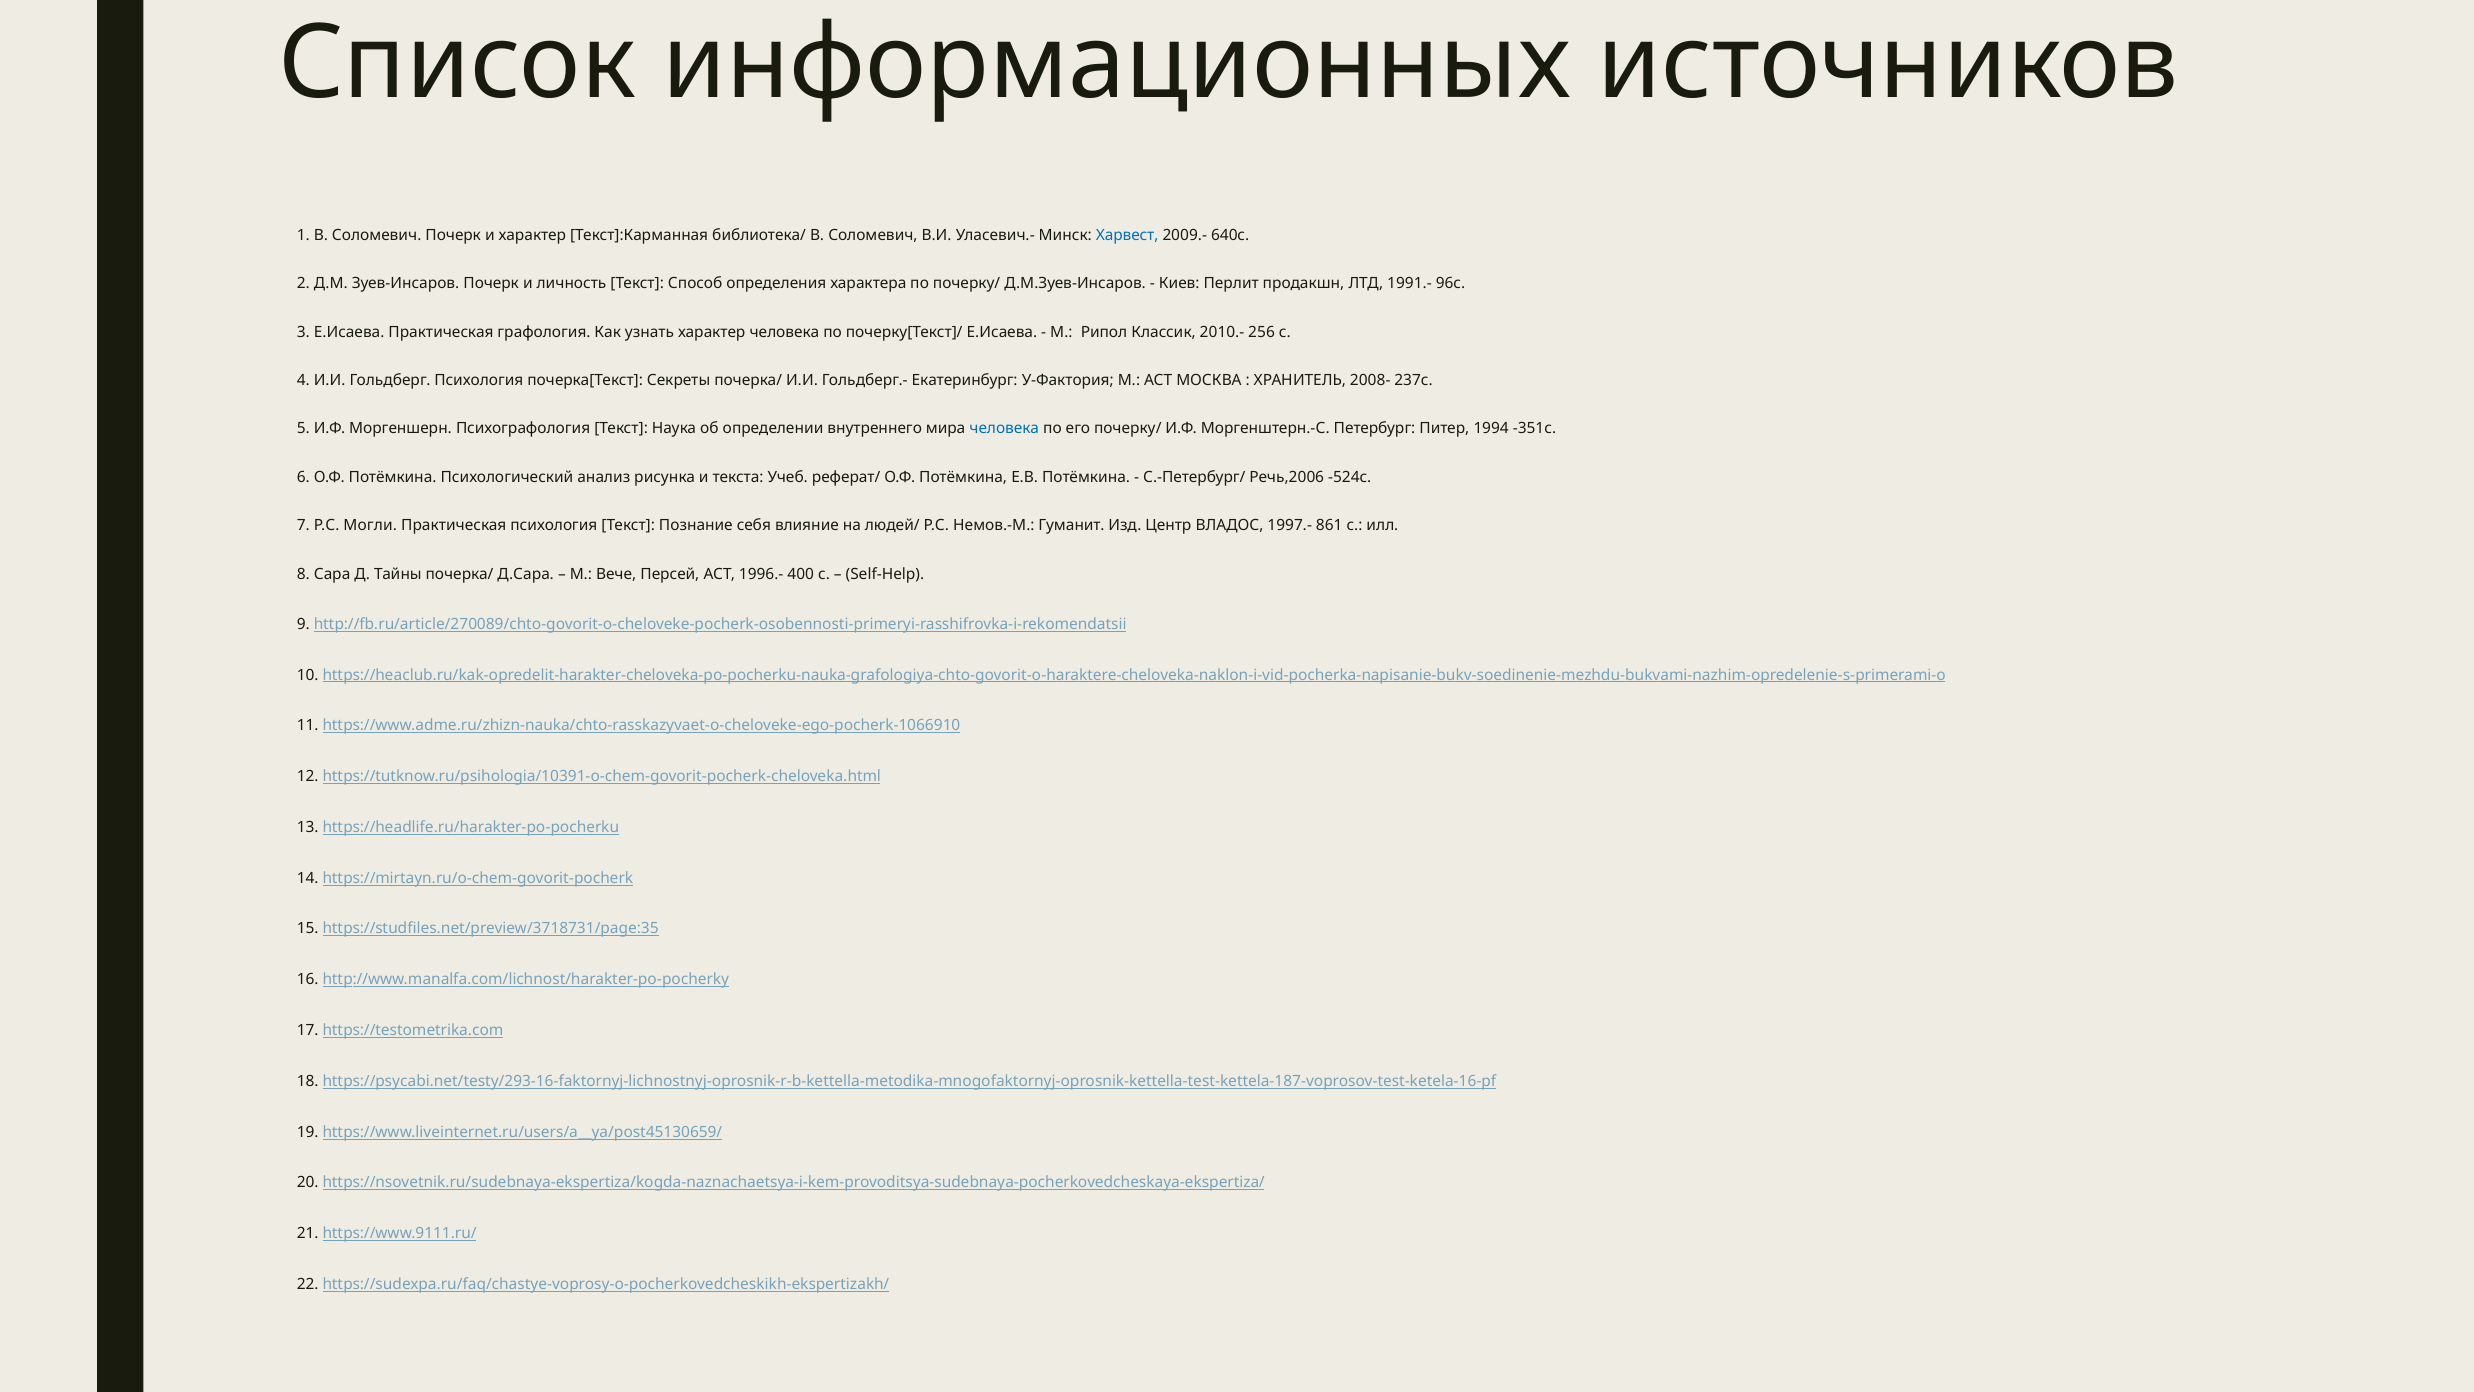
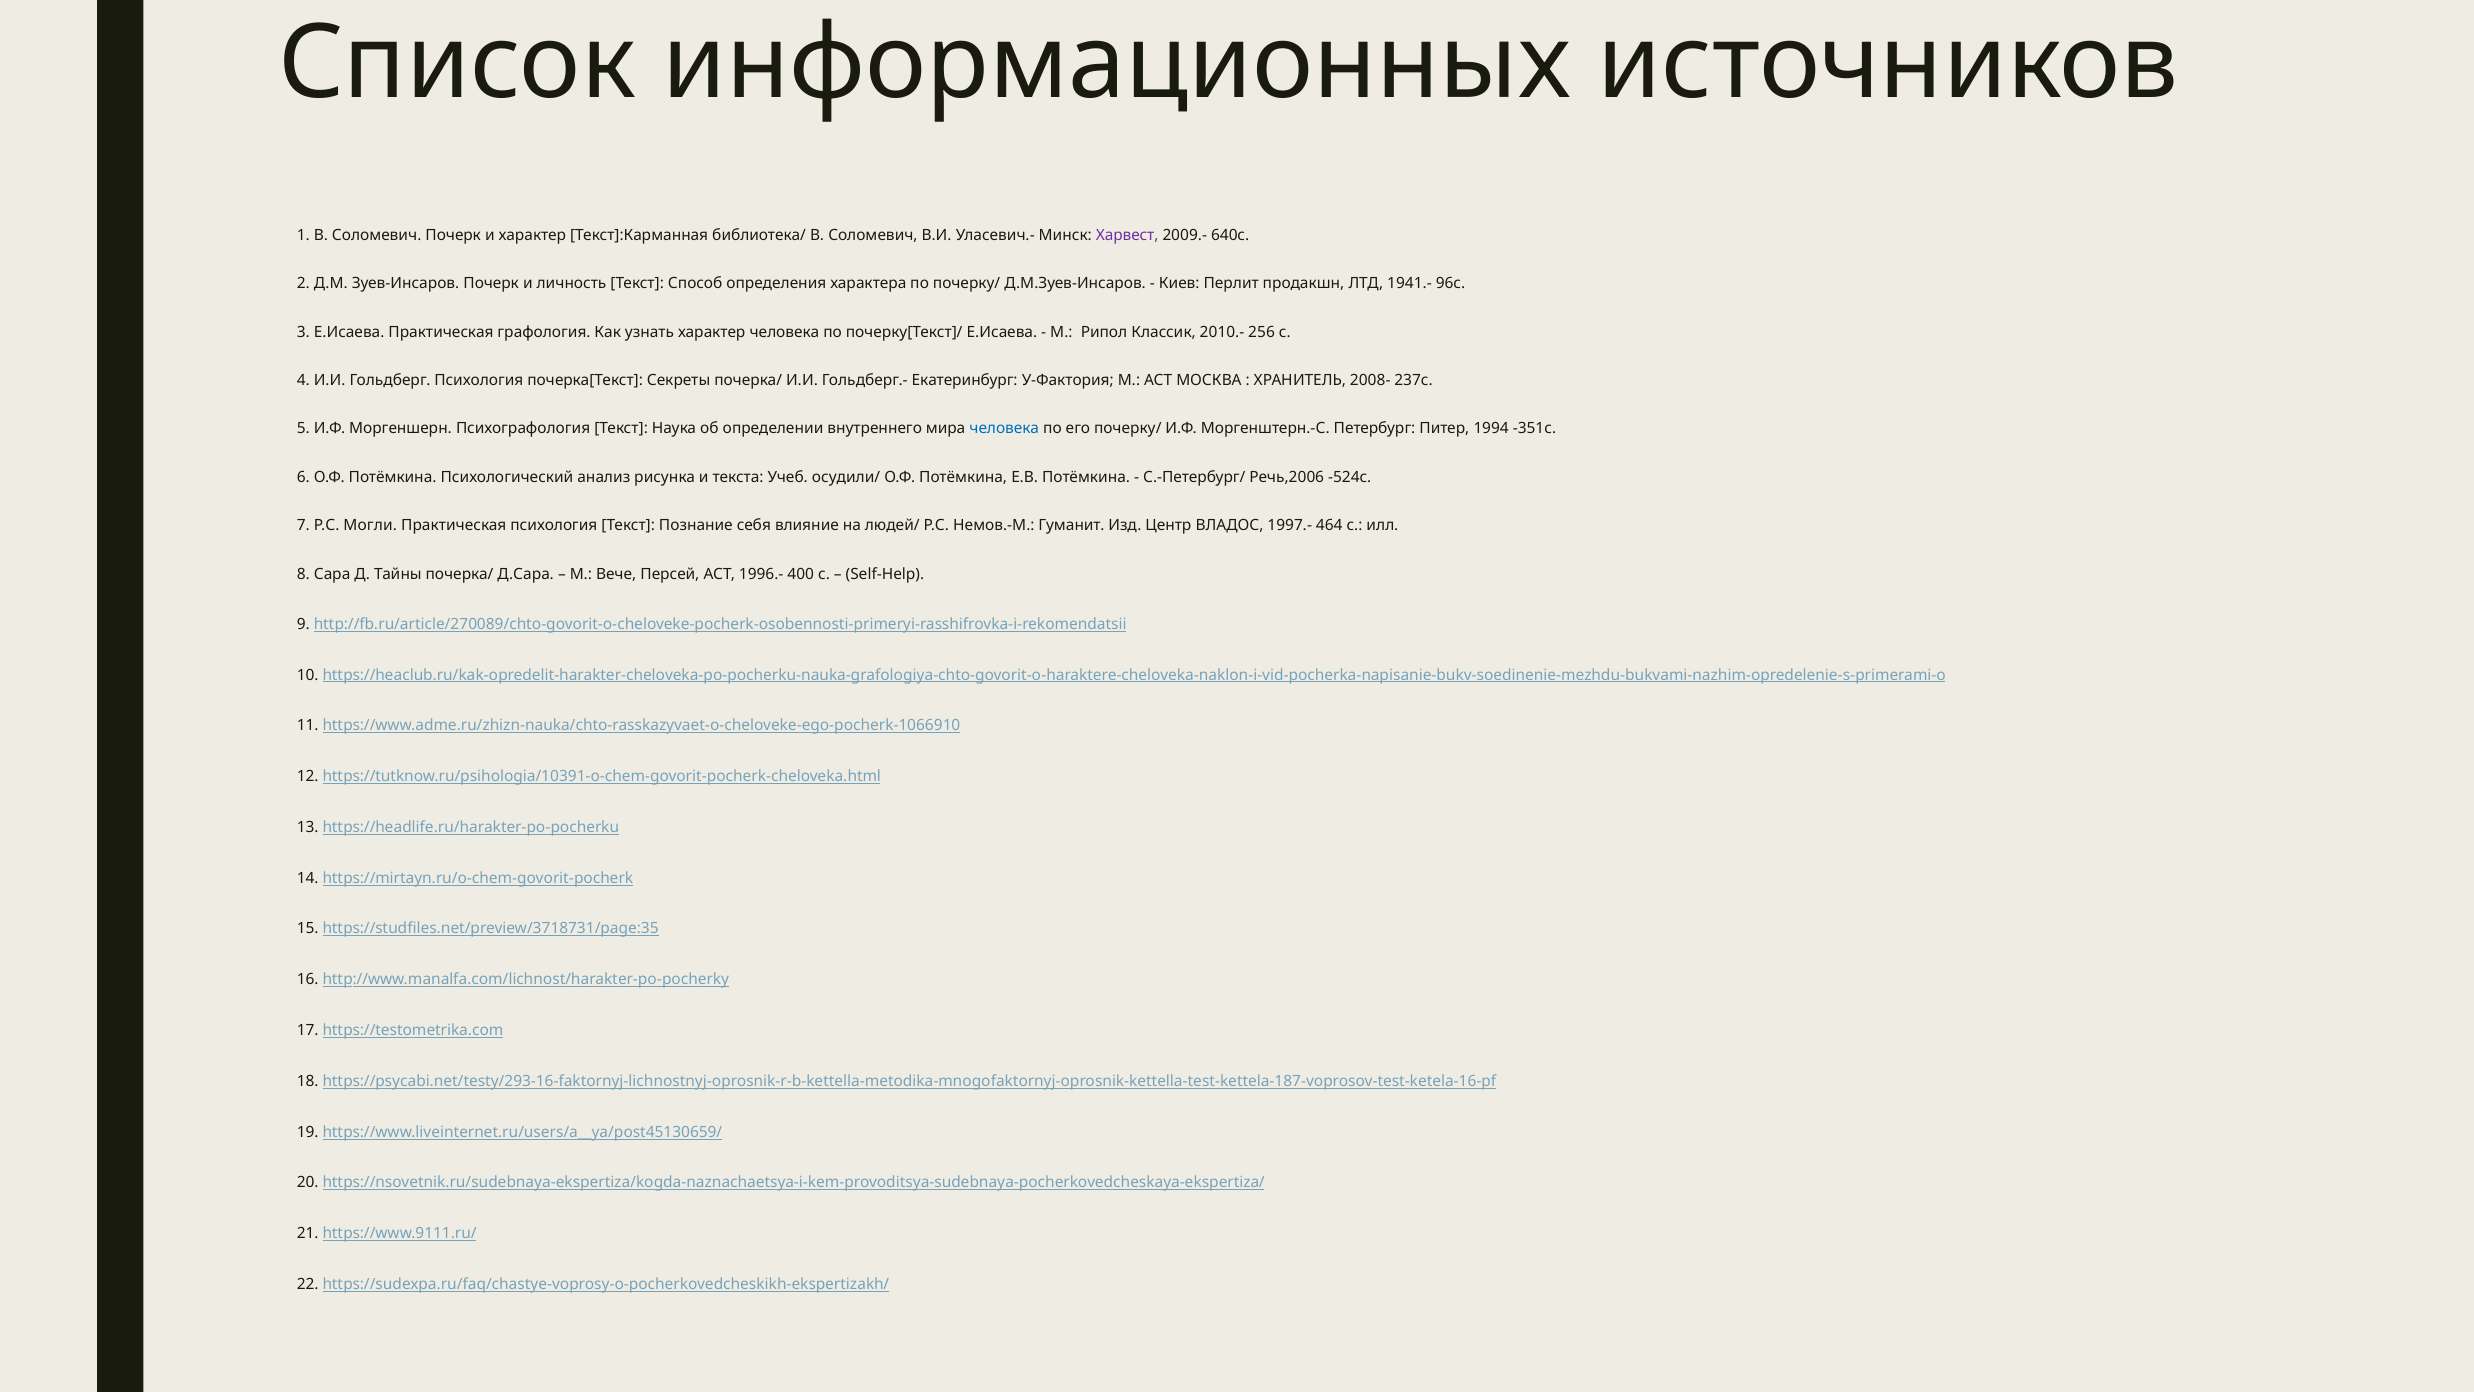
Харвест colour: blue -> purple (1127, 235)
1991.-: 1991.- -> 1941.- (1409, 283)
реферат/: реферат/ -> осудили/ (846, 477)
861: 861 -> 464 (1329, 526)
